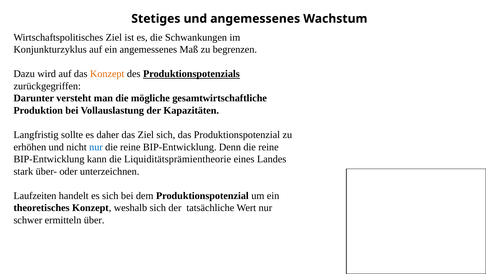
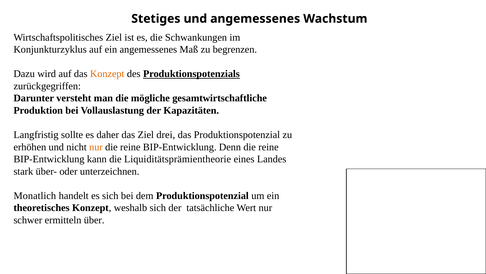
Ziel sich: sich -> drei (166, 135)
nur colour: blue -> orange (96, 147)
Laufzeiten: Laufzeiten -> Monatlich (35, 195)
